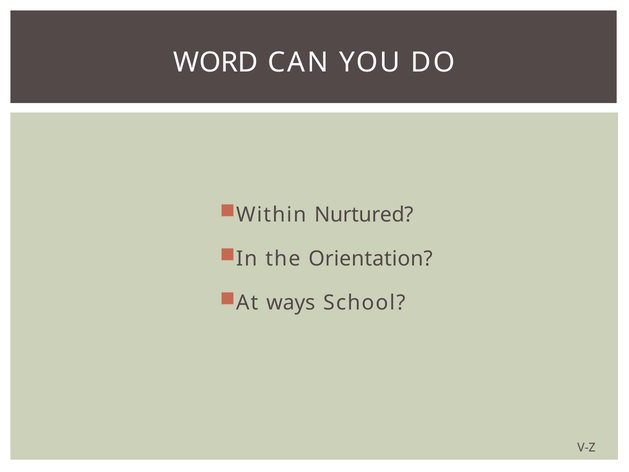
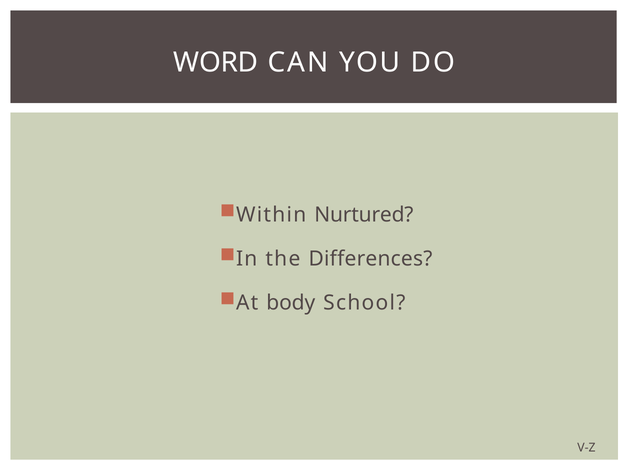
Orientation: Orientation -> Differences (370, 259)
ways: ways -> body (291, 303)
